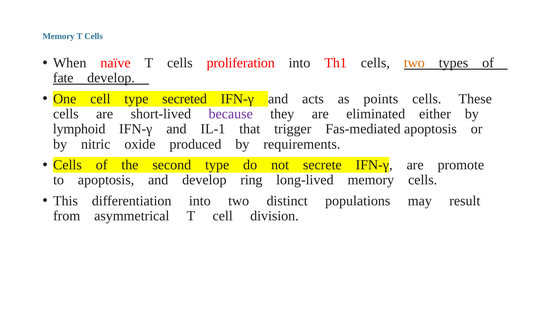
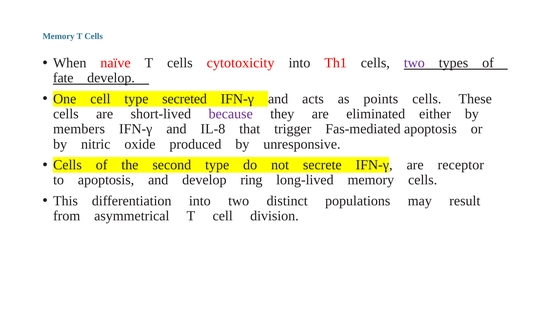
proliferation: proliferation -> cytotoxicity (241, 63)
two colour: orange -> purple (414, 63)
lymphoid: lymphoid -> members (79, 129)
IL-1: IL-1 -> IL-8 (213, 129)
requirements: requirements -> unresponsive (302, 144)
promote: promote -> receptor (461, 165)
